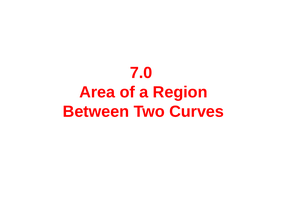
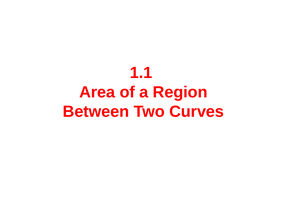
7.0: 7.0 -> 1.1 (141, 73)
